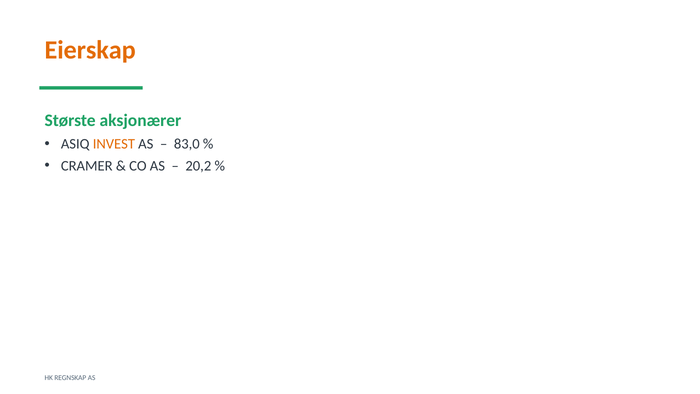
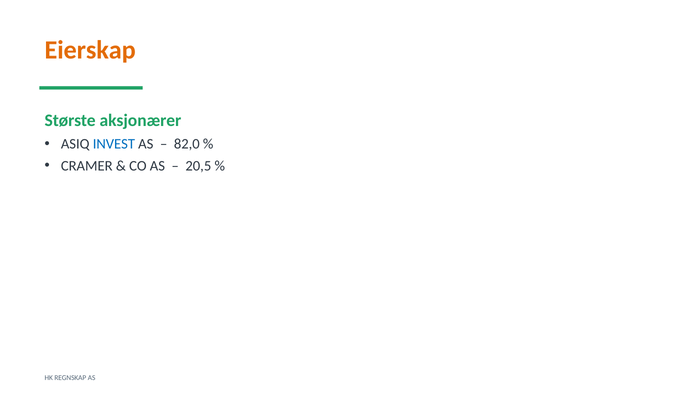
INVEST colour: orange -> blue (114, 144)
83,0: 83,0 -> 82,0 (187, 144)
20,2: 20,2 -> 20,5 (198, 166)
